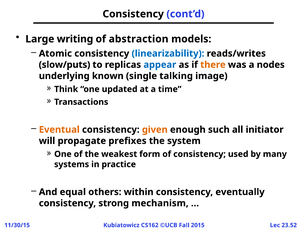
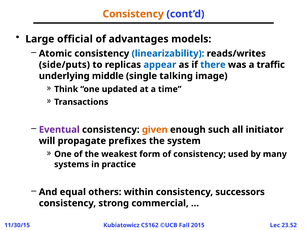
Consistency colour: black -> orange (133, 14)
writing: writing -> official (75, 39)
abstraction: abstraction -> advantages (139, 39)
slow/puts: slow/puts -> side/puts (64, 65)
there colour: orange -> blue (213, 65)
nodes: nodes -> traffic (271, 65)
known: known -> middle (108, 76)
Eventual colour: orange -> purple (59, 130)
eventually: eventually -> successors (240, 192)
mechanism: mechanism -> commercial (160, 203)
